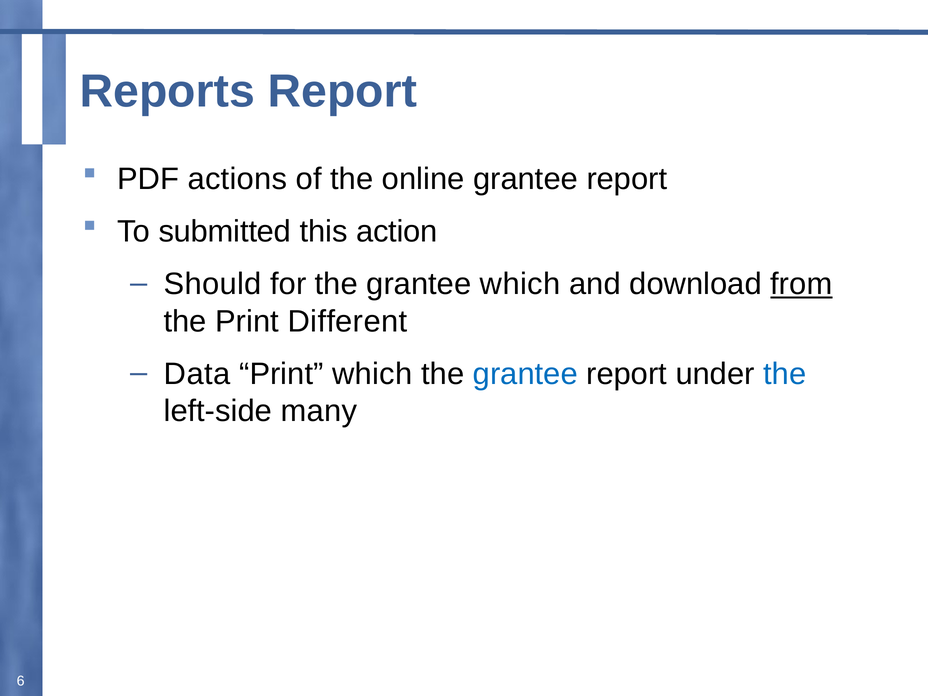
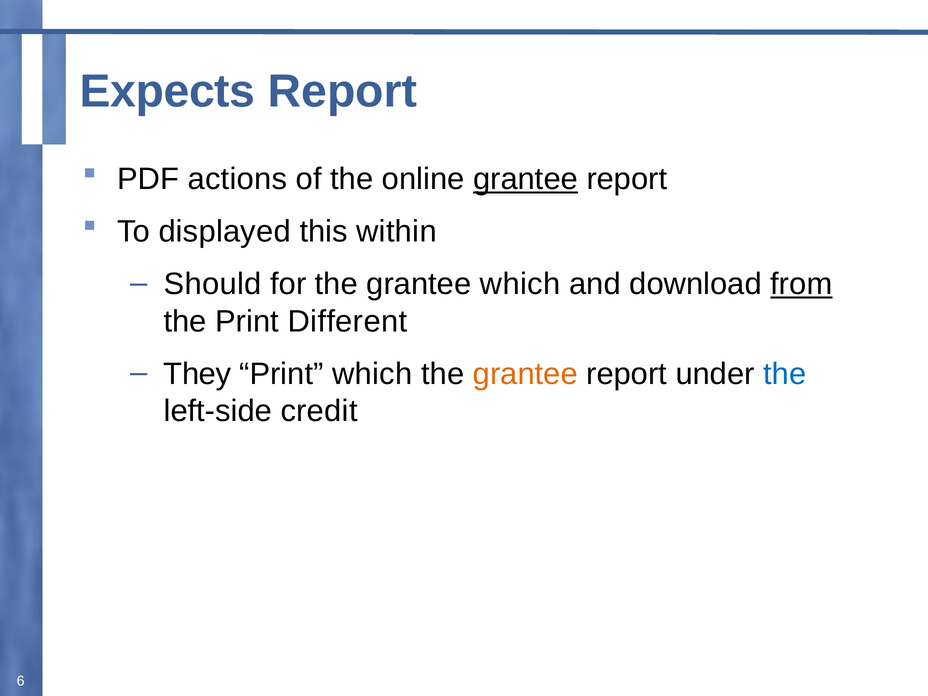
Reports: Reports -> Expects (168, 91)
grantee underline: none -> present (525, 179)
submitted: submitted -> displayed (225, 232)
action: action -> within (396, 232)
Data: Data -> They (197, 374)
grantee colour: blue -> orange (525, 374)
many: many -> credit (319, 411)
